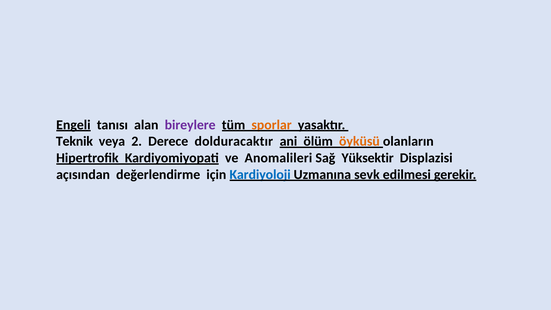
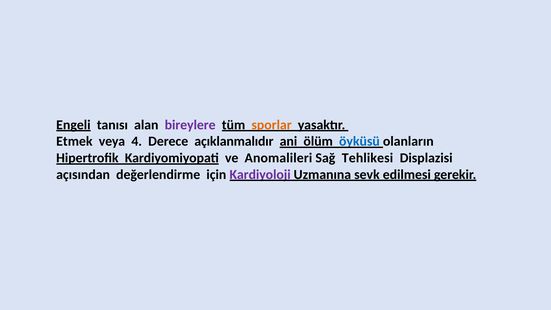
Teknik: Teknik -> Etmek (74, 141)
2: 2 -> 4 (137, 141)
dolduracaktır: dolduracaktır -> açıklanmalıdır (234, 141)
öyküsü colour: orange -> blue (359, 141)
Yüksektir: Yüksektir -> Tehlikesi (368, 158)
Kardiyoloji colour: blue -> purple (260, 174)
